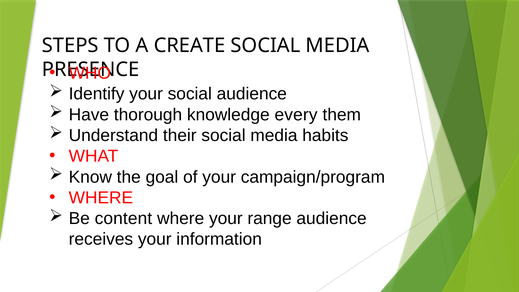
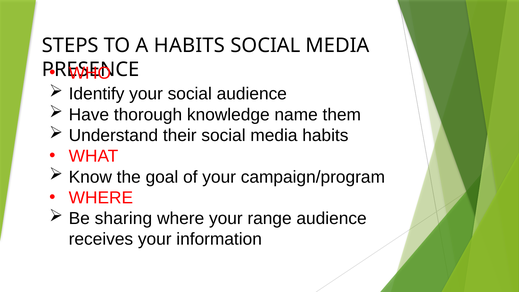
A CREATE: CREATE -> HABITS (189, 45)
every: every -> name (296, 115)
content: content -> sharing (123, 218)
